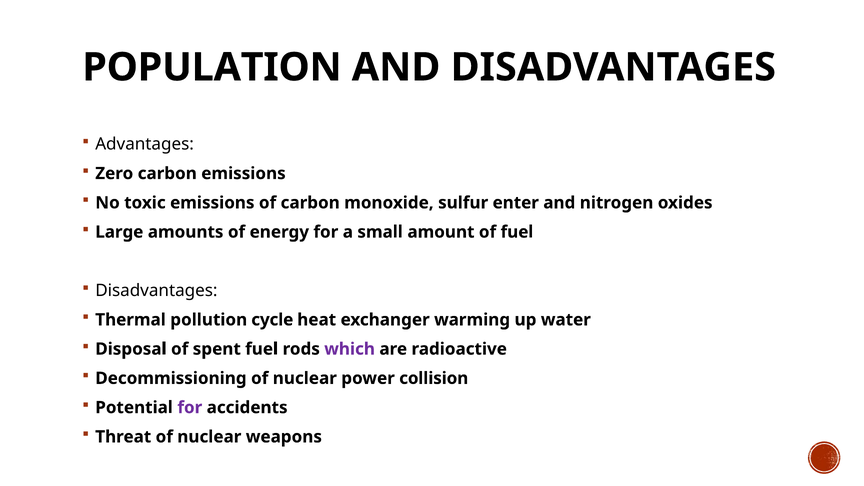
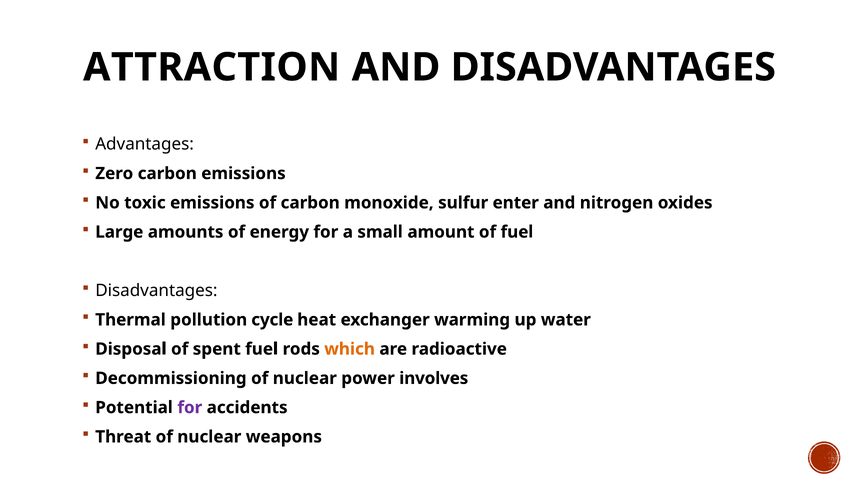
POPULATION: POPULATION -> ATTRACTION (212, 67)
which colour: purple -> orange (350, 349)
collision: collision -> involves (434, 378)
